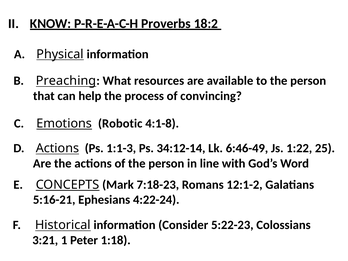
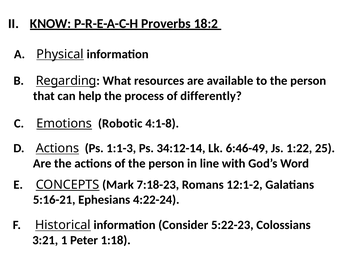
Preaching: Preaching -> Regarding (66, 81)
convincing: convincing -> differently (211, 96)
